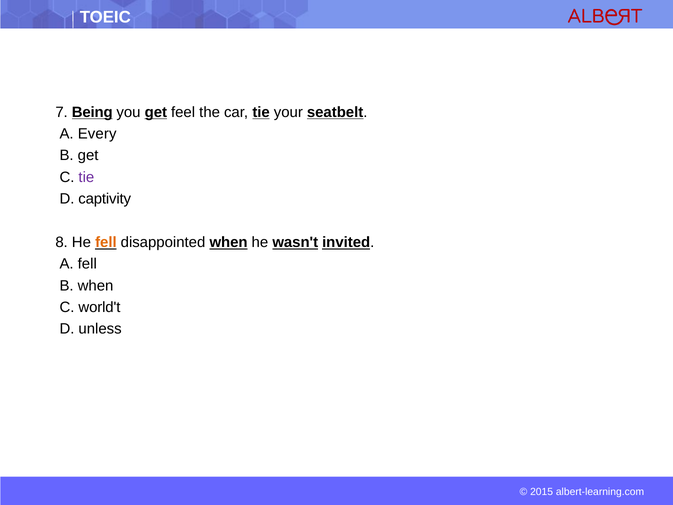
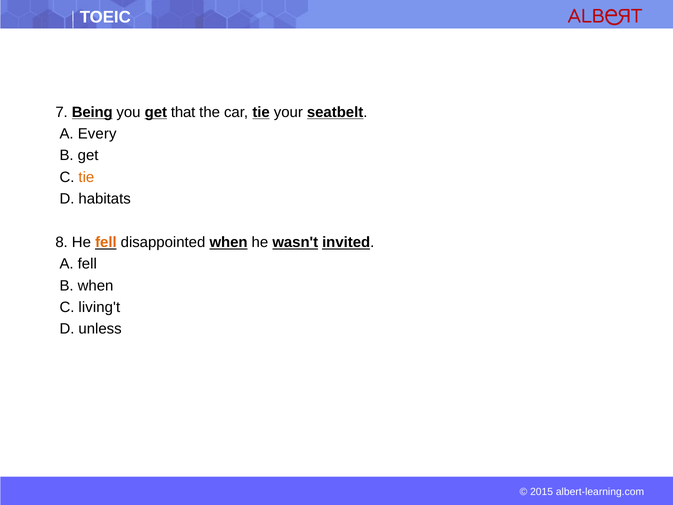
feel: feel -> that (183, 112)
tie colour: purple -> orange (86, 177)
captivity: captivity -> habitats (105, 199)
world't: world't -> living't (99, 307)
